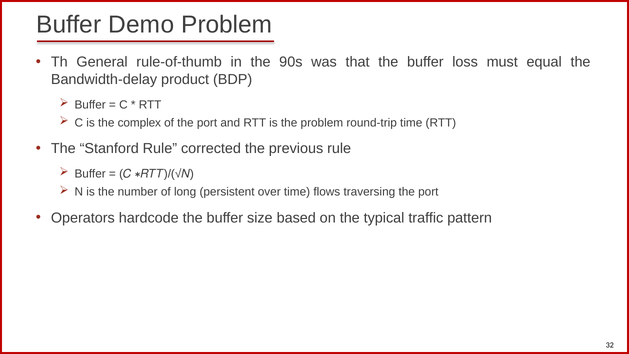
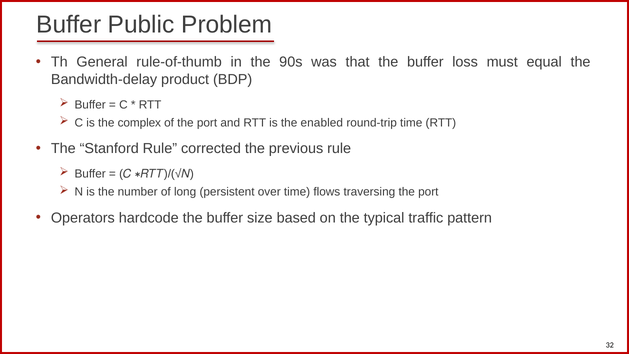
Demo: Demo -> Public (141, 25)
the problem: problem -> enabled (322, 123)
